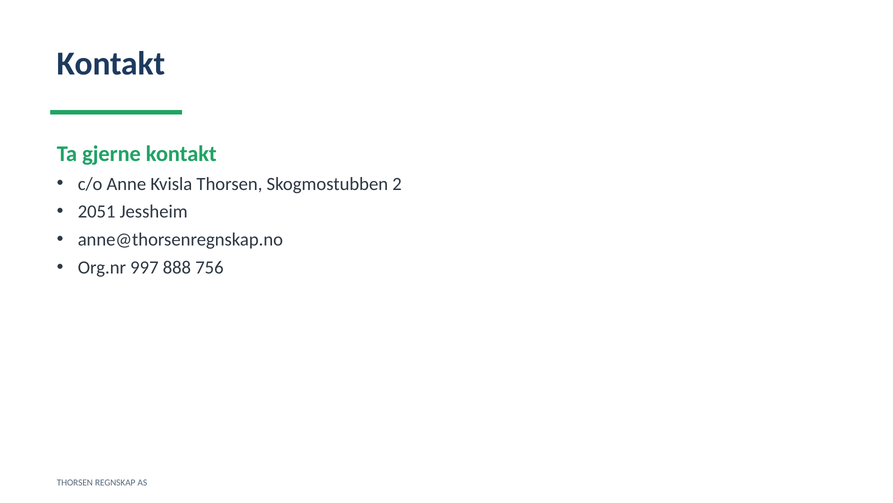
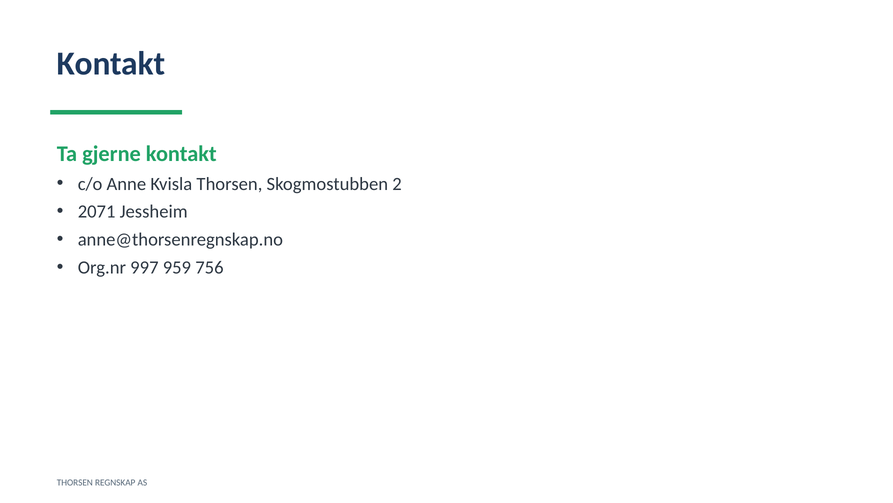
2051: 2051 -> 2071 (97, 212)
888: 888 -> 959 (177, 267)
